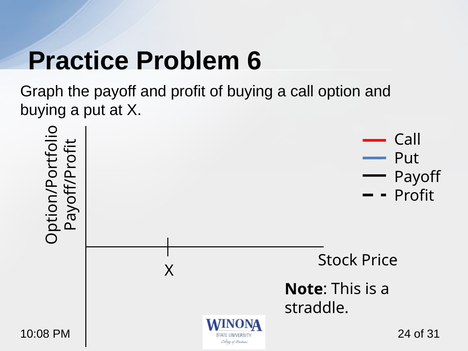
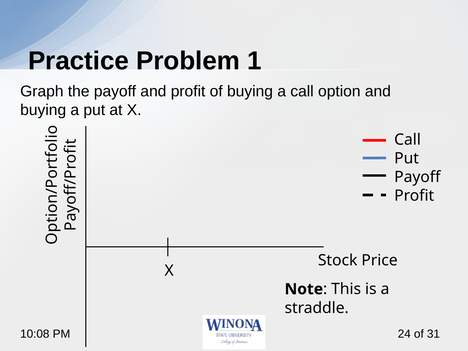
6: 6 -> 1 (255, 61)
